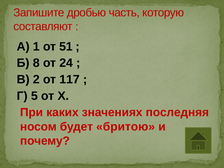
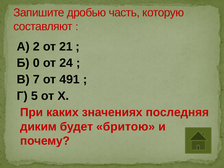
1: 1 -> 2 (36, 47)
51: 51 -> 21 (66, 47)
8: 8 -> 0 (36, 63)
2: 2 -> 7 (36, 79)
117: 117 -> 491 (70, 79)
носом: носом -> диким (38, 127)
